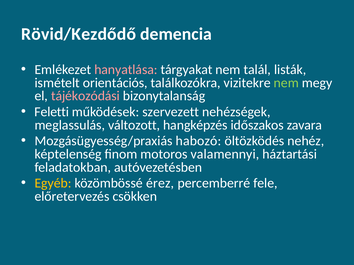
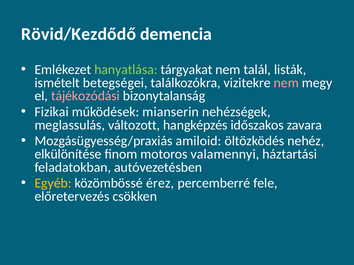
hanyatlása colour: pink -> light green (126, 70)
orientációs: orientációs -> betegségei (115, 83)
nem colour: light green -> pink (286, 83)
Feletti: Feletti -> Fizikai (52, 112)
szervezett: szervezett -> mianserin (171, 112)
habozó: habozó -> amiloid (198, 141)
képtelenség: képtelenség -> elkülönítése (68, 154)
